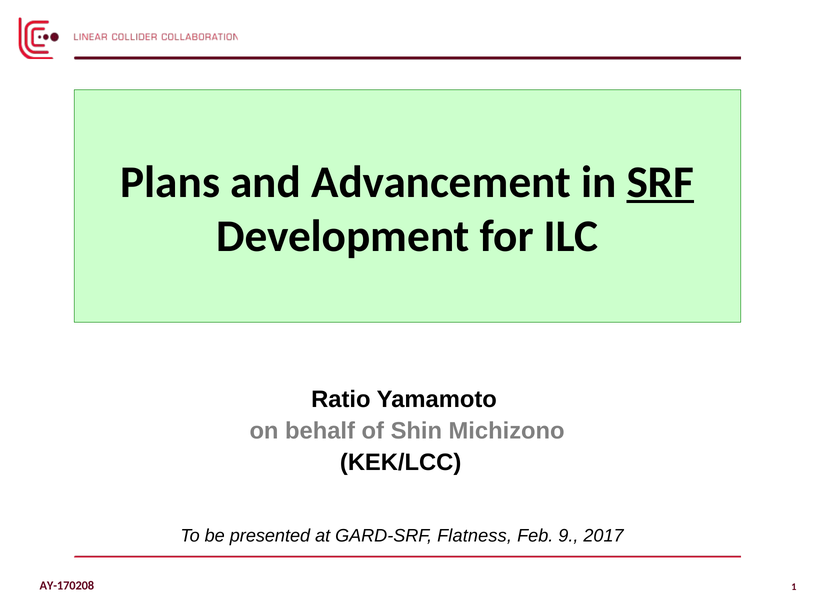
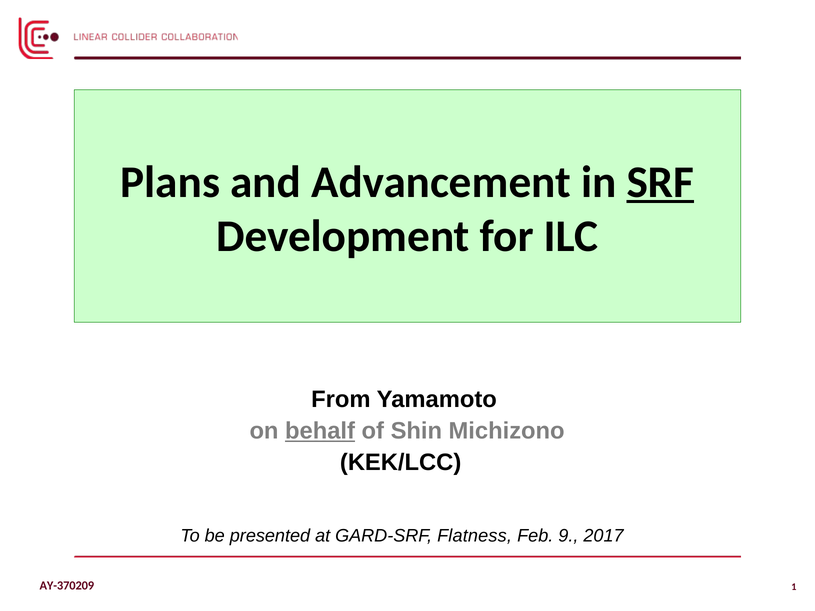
Ratio: Ratio -> From (341, 400)
behalf underline: none -> present (320, 431)
AY-170208: AY-170208 -> AY-370209 (67, 586)
